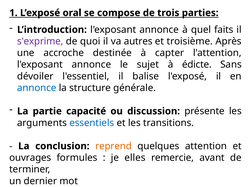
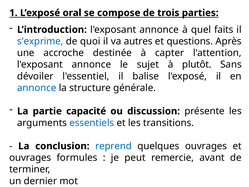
s'exprime colour: purple -> blue (40, 41)
troisième: troisième -> questions (190, 41)
édicte: édicte -> plutôt (197, 65)
reprend colour: orange -> blue (114, 146)
quelques attention: attention -> ouvrages (206, 146)
elles: elles -> peut (135, 158)
